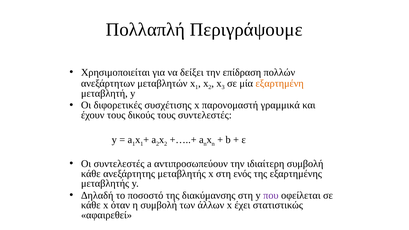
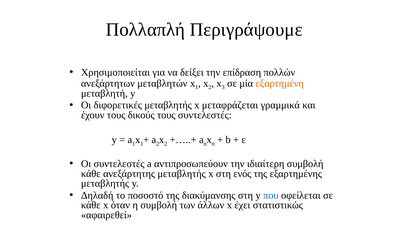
διφορετικές συσχέτισης: συσχέτισης -> μεταβλητής (168, 105)
παρονομαστή: παρονομαστή -> μεταφράζεται (230, 105)
που colour: purple -> blue (271, 195)
